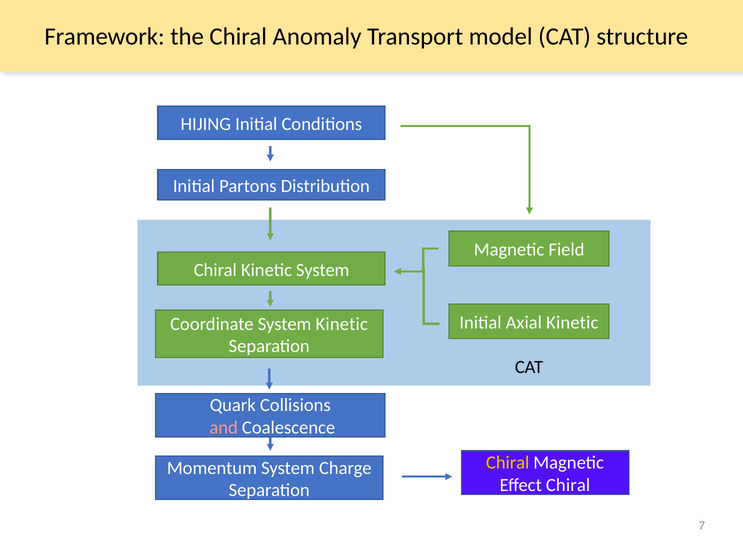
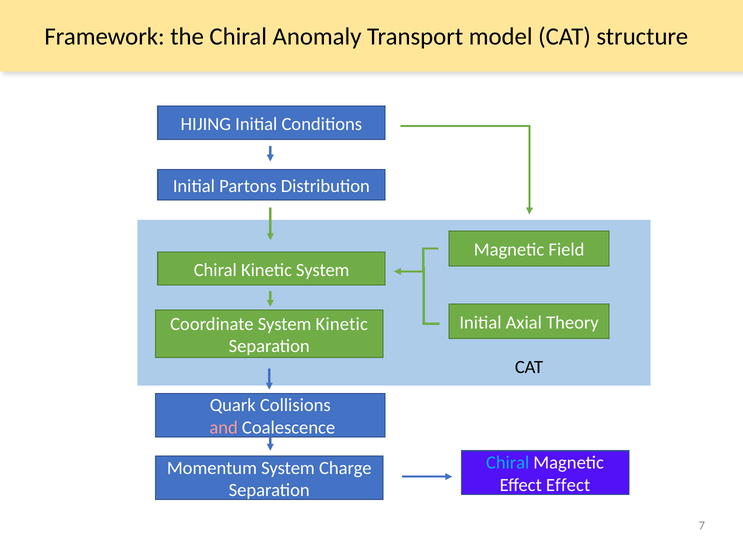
Axial Kinetic: Kinetic -> Theory (572, 323)
Chiral colour: yellow -> light blue (508, 463)
Effect Chiral: Chiral -> Effect (568, 485)
